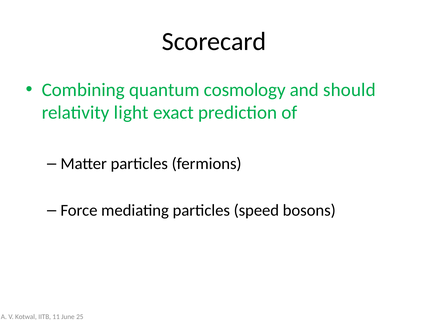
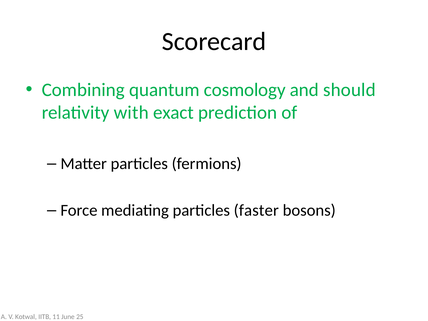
light: light -> with (131, 113)
speed: speed -> faster (256, 210)
